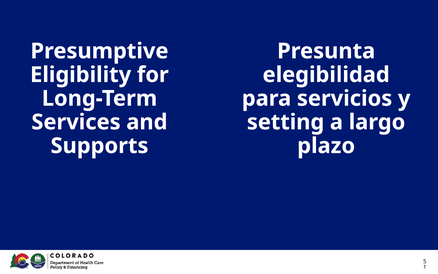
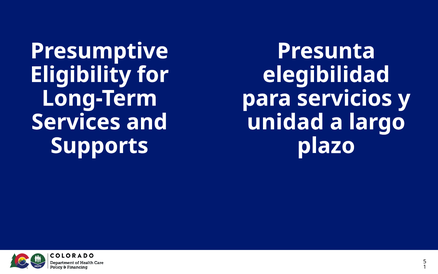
setting: setting -> unidad (285, 122)
